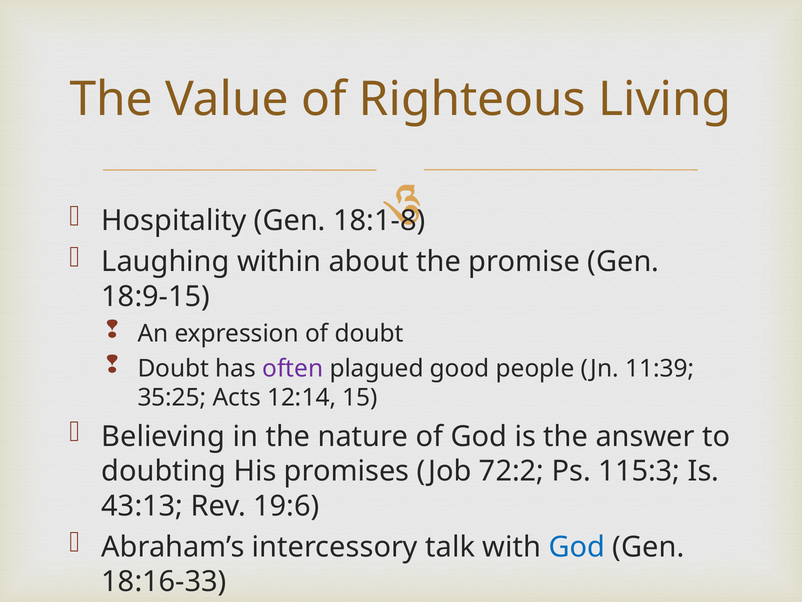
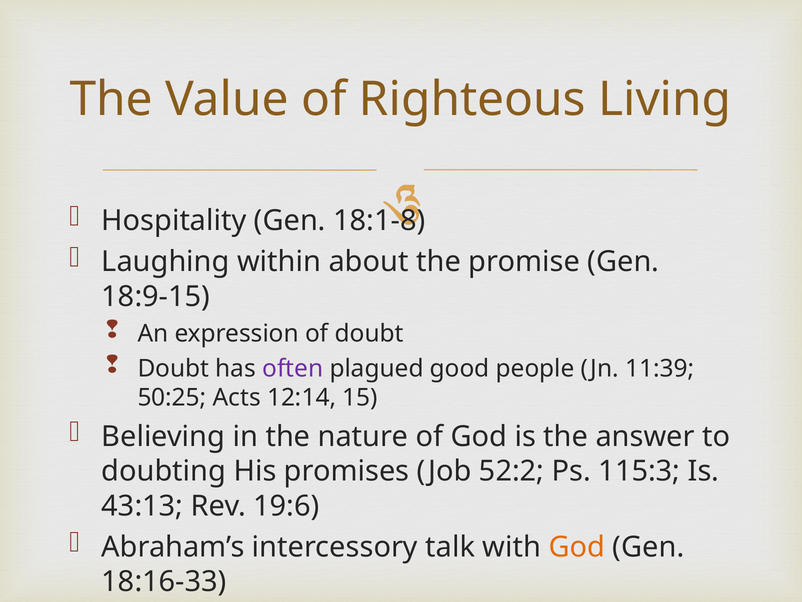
35:25: 35:25 -> 50:25 (172, 398)
72:2: 72:2 -> 52:2 (512, 471)
God colour: blue -> orange (577, 547)
